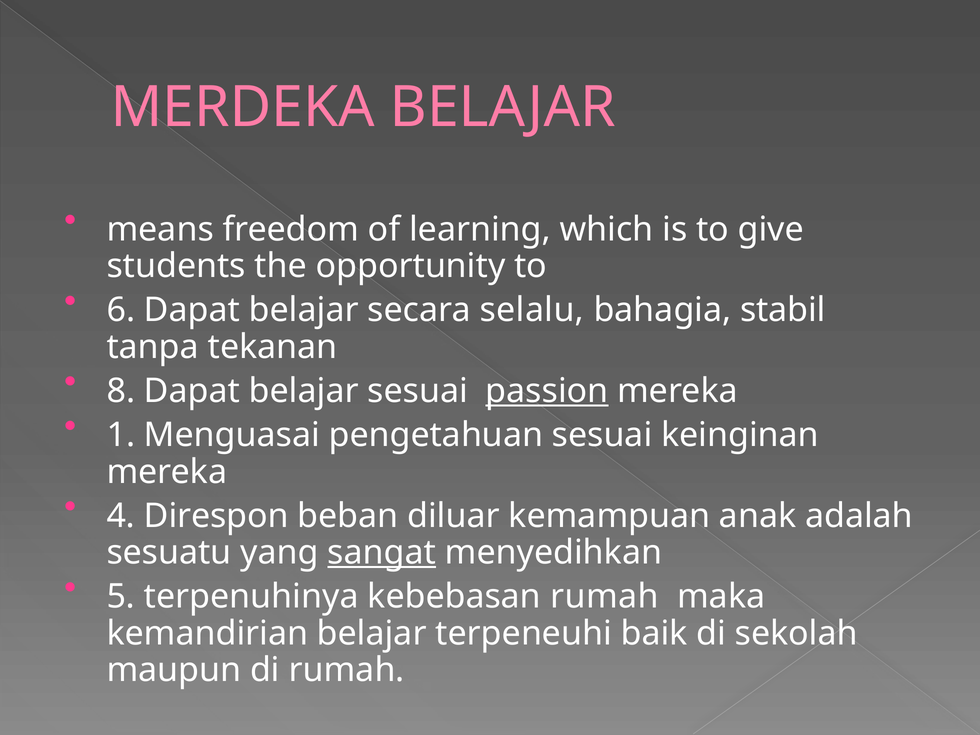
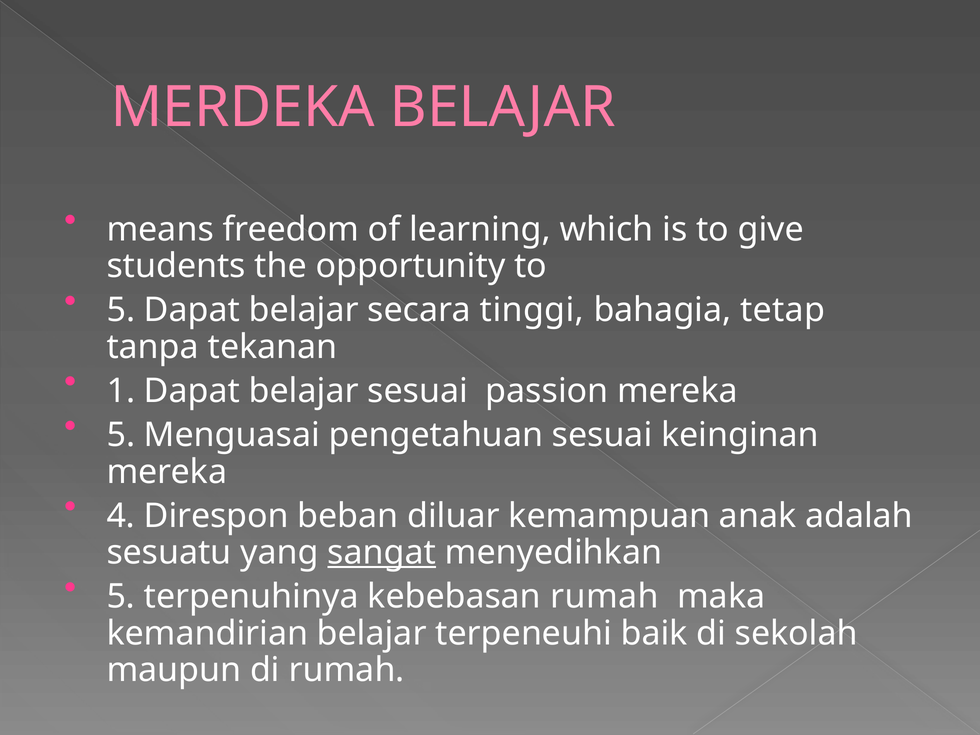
6: 6 -> 5 (121, 310)
selalu: selalu -> tinggi (532, 310)
stabil: stabil -> tetap (783, 310)
8: 8 -> 1 (121, 391)
passion underline: present -> none (547, 391)
1: 1 -> 5 (121, 435)
